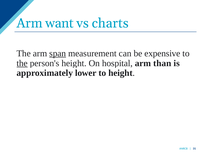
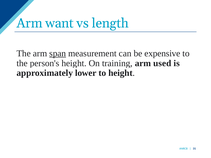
charts: charts -> length (110, 23)
the underline: present -> none (22, 63)
hospital: hospital -> training (117, 63)
than: than -> used (162, 63)
